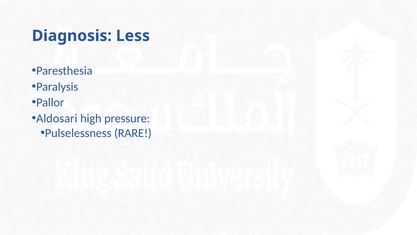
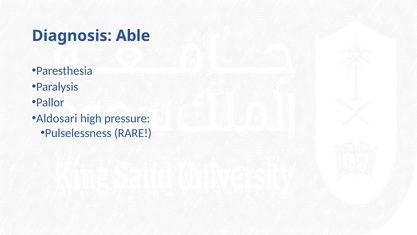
Less: Less -> Able (133, 36)
